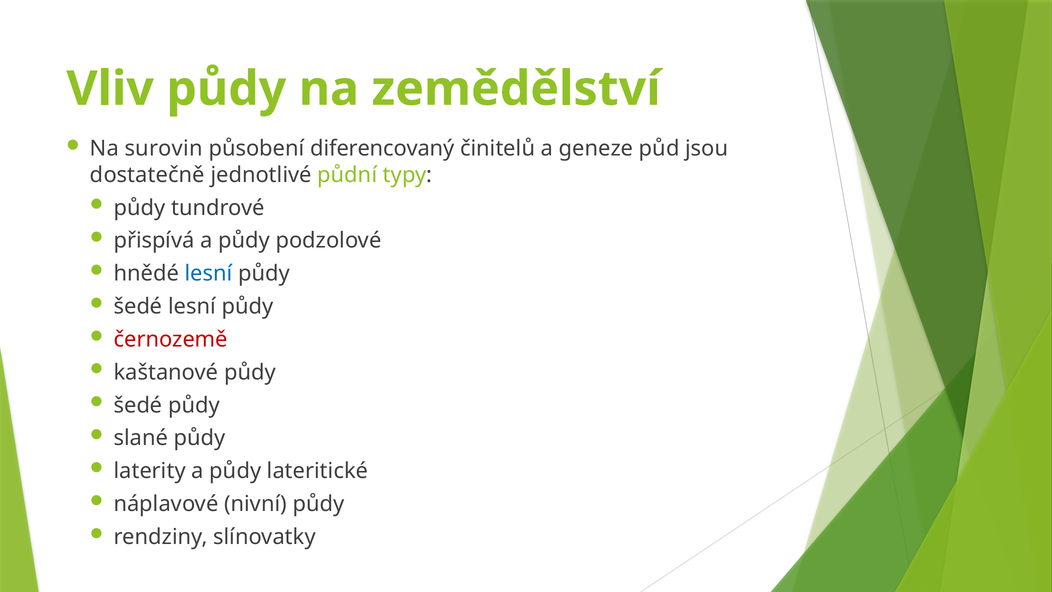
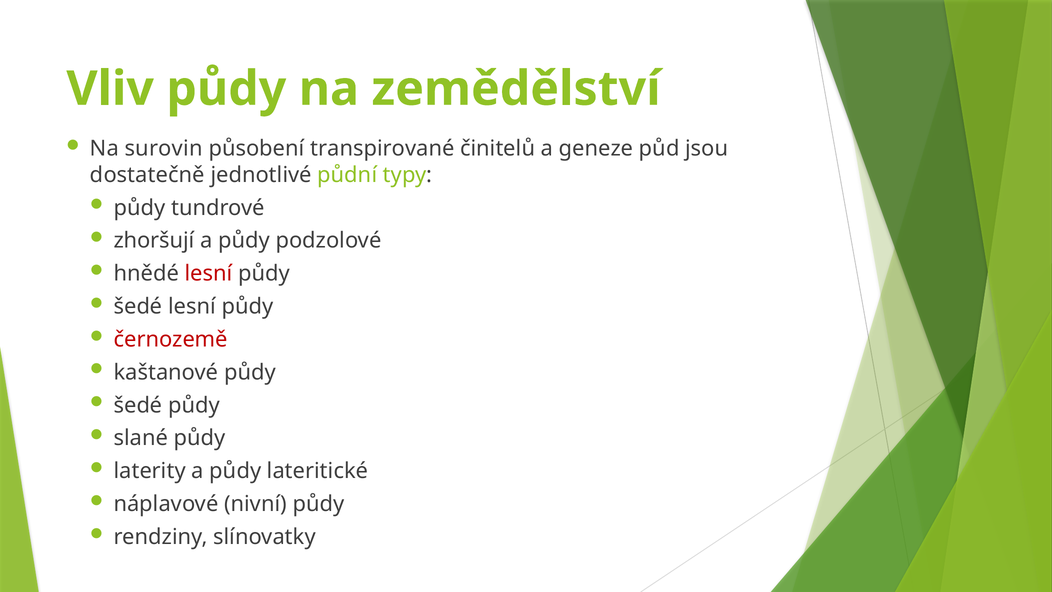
diferencovaný: diferencovaný -> transpirované (382, 149)
přispívá: přispívá -> zhoršují (154, 241)
lesní colour: blue -> red (209, 274)
